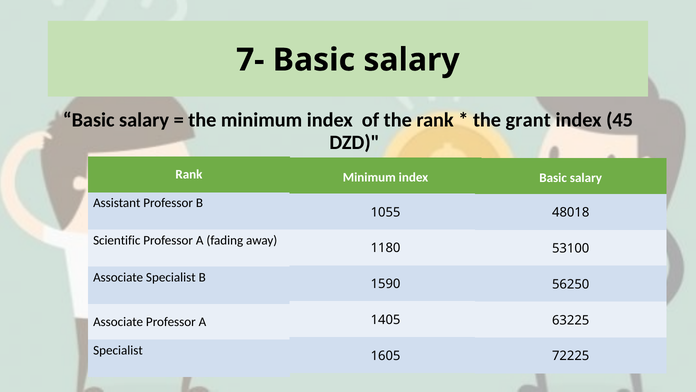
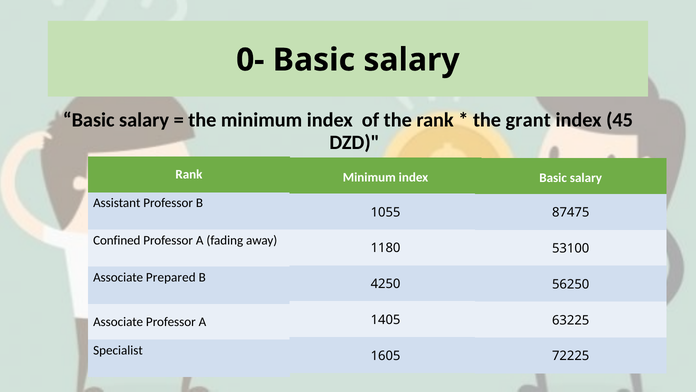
7-: 7- -> 0- (250, 60)
48018: 48018 -> 87475 (571, 212)
Scientific: Scientific -> Confined (117, 240)
Associate Specialist: Specialist -> Prepared (171, 277)
1590: 1590 -> 4250 (386, 284)
